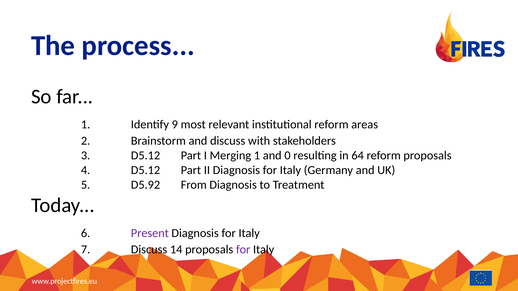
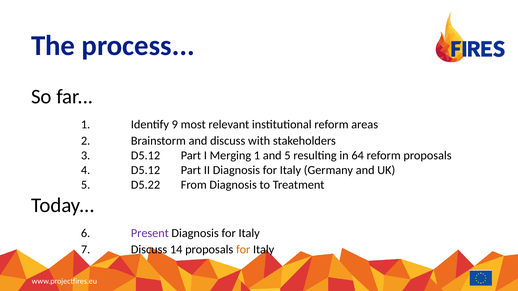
and 0: 0 -> 5 (287, 156)
D5.92: D5.92 -> D5.22 (146, 185)
for colour: purple -> orange (243, 250)
